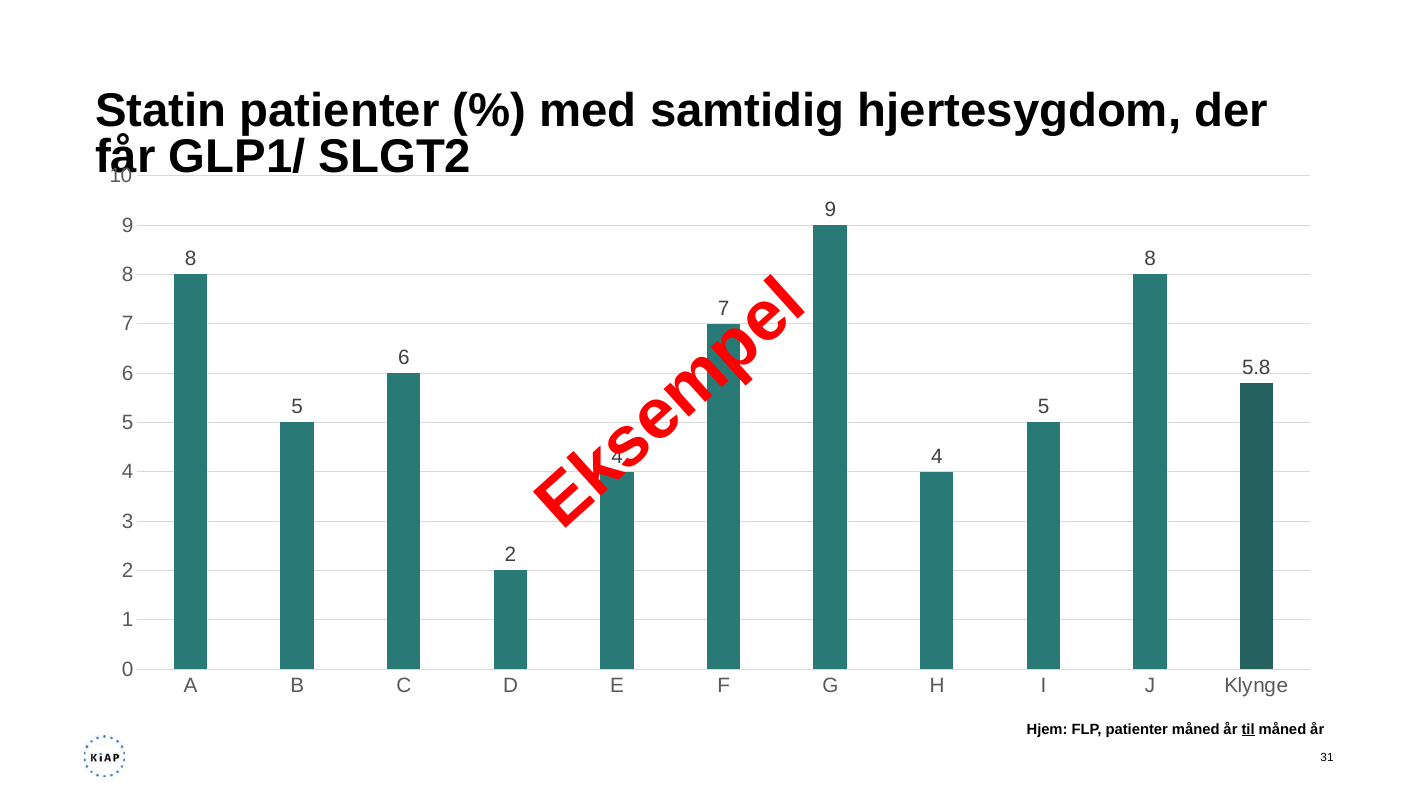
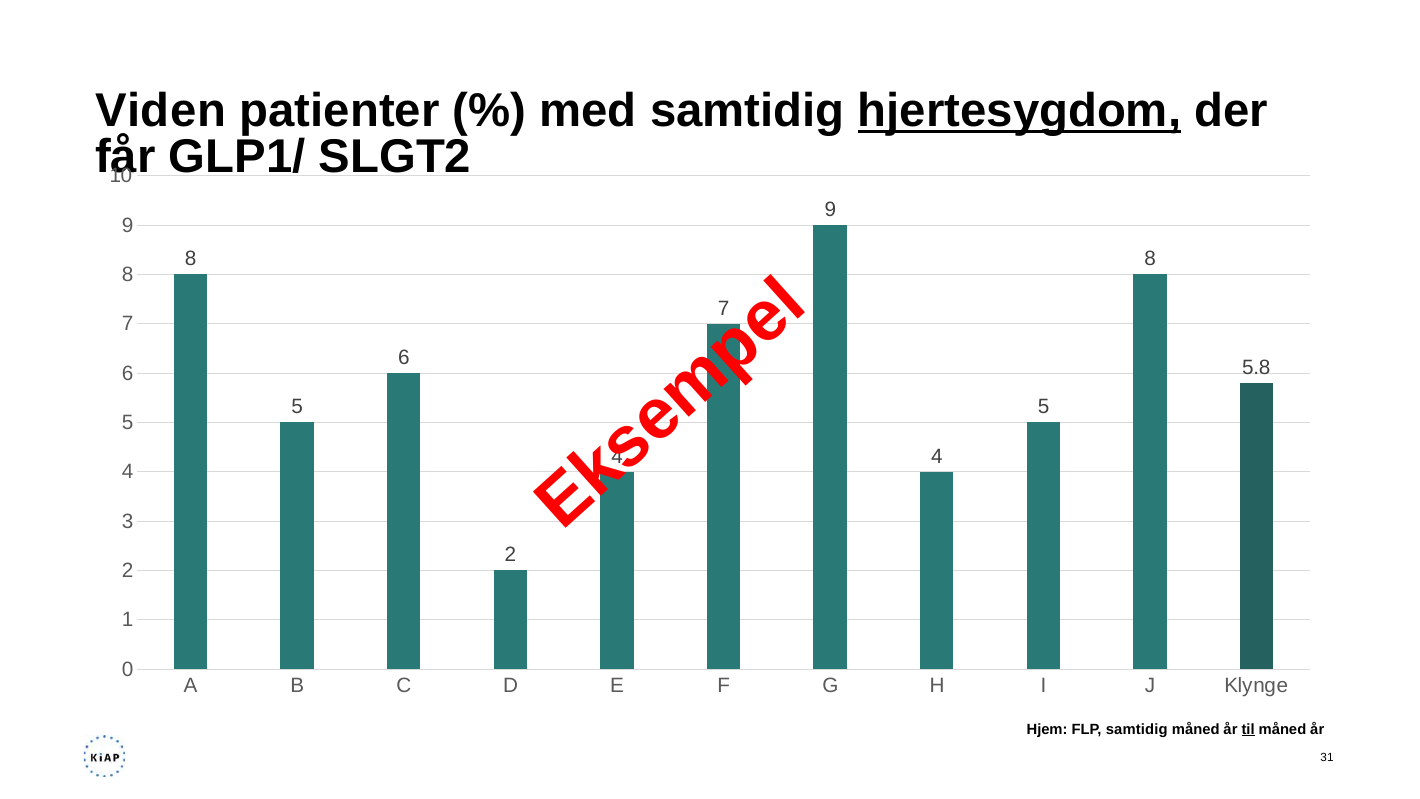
Statin: Statin -> Viden (161, 111)
hjertesygdom underline: none -> present (1020, 111)
FLP patienter: patienter -> samtidig (1137, 729)
